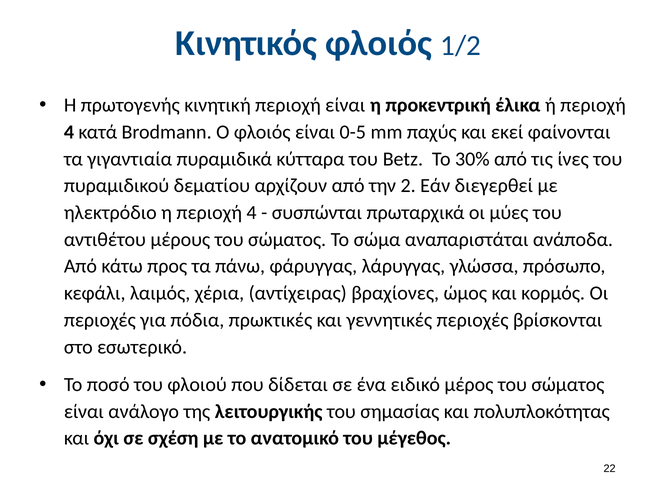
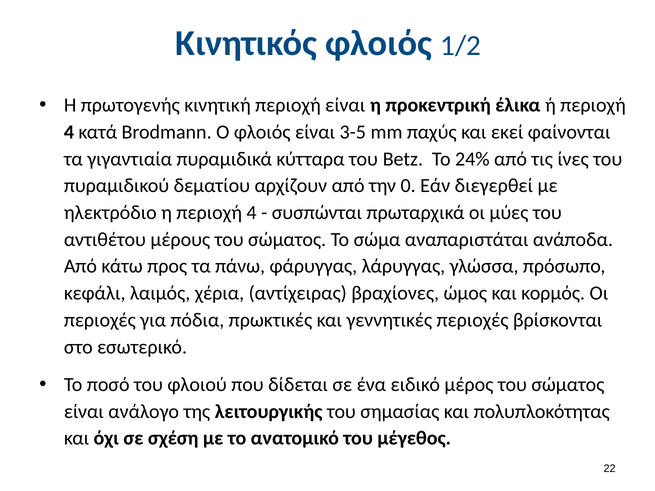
0-5: 0-5 -> 3-5 (353, 132)
30%: 30% -> 24% (472, 159)
2: 2 -> 0 (408, 186)
